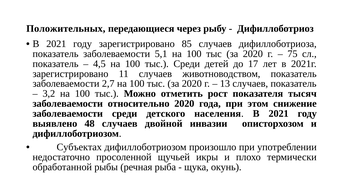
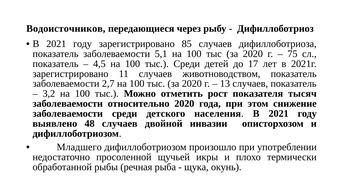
Положительных: Положительных -> Водоисточников (66, 29)
Субъектах: Субъектах -> Младшего (79, 147)
